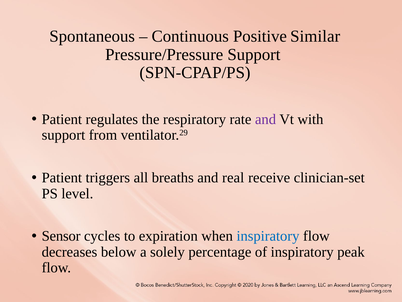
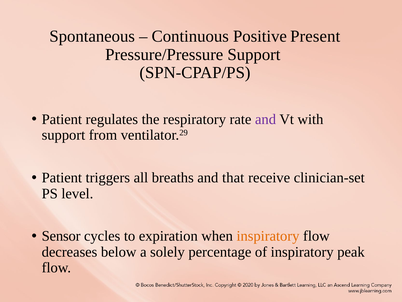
Similar: Similar -> Present (315, 36)
real: real -> that (233, 178)
inspiratory colour: blue -> orange (268, 236)
